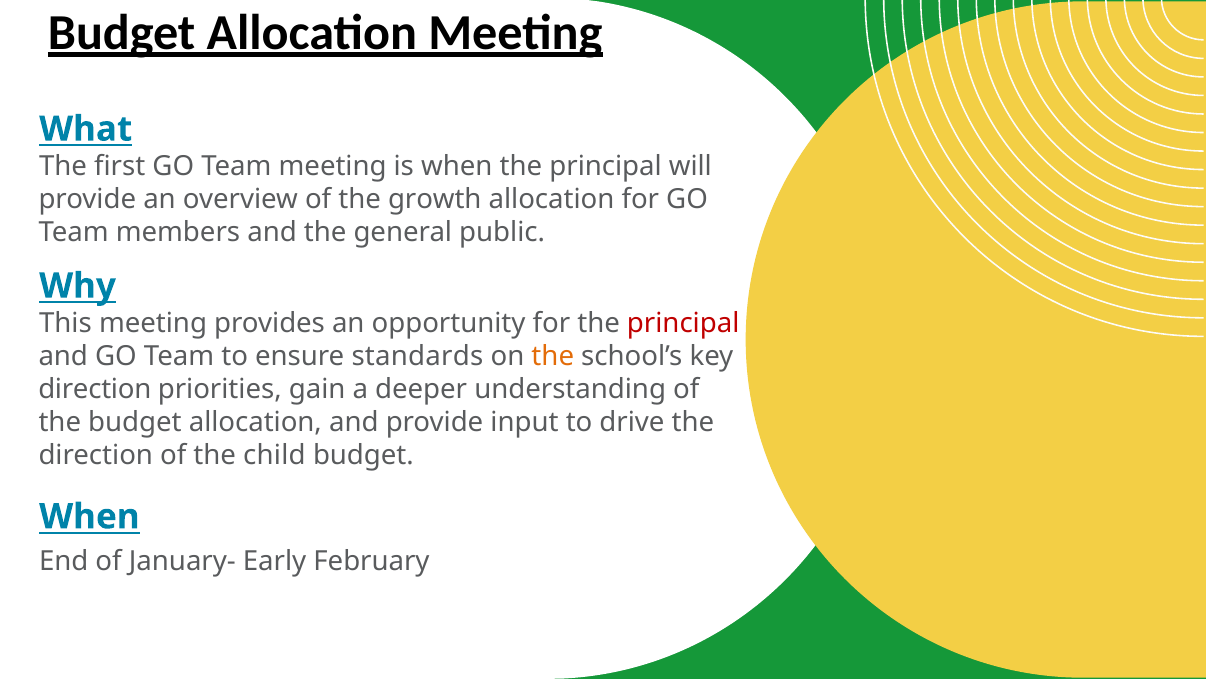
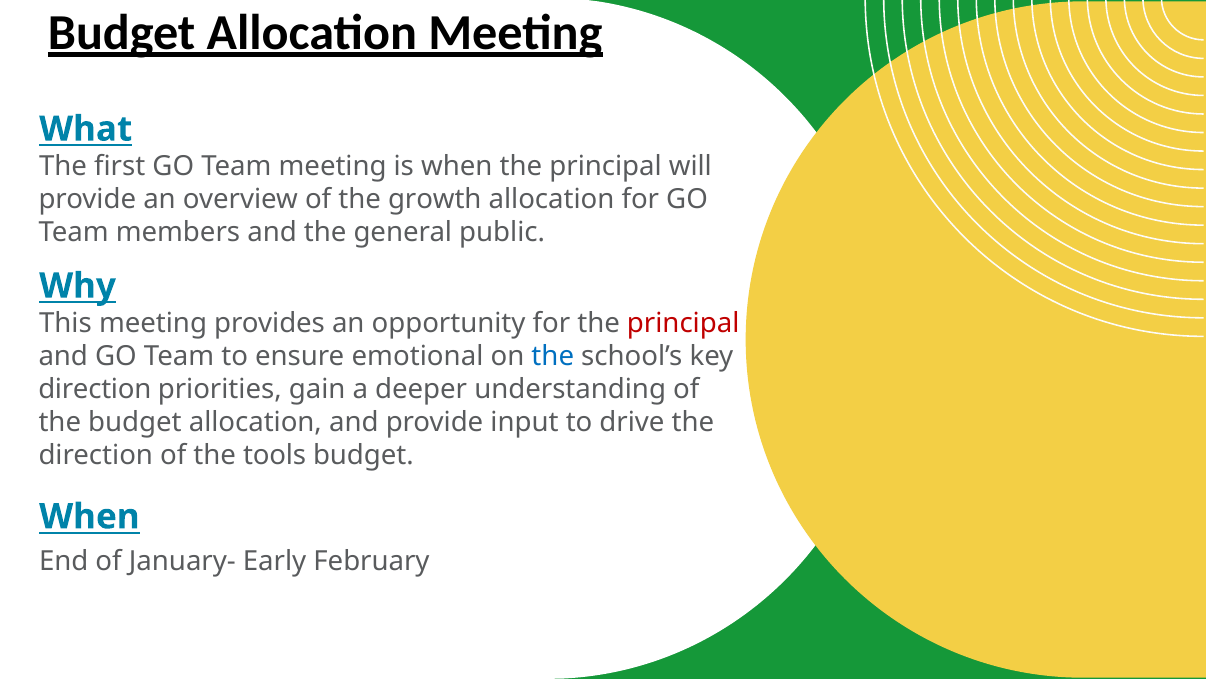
standards: standards -> emotional (417, 356)
the colour: orange -> blue (553, 356)
child: child -> tools (275, 455)
